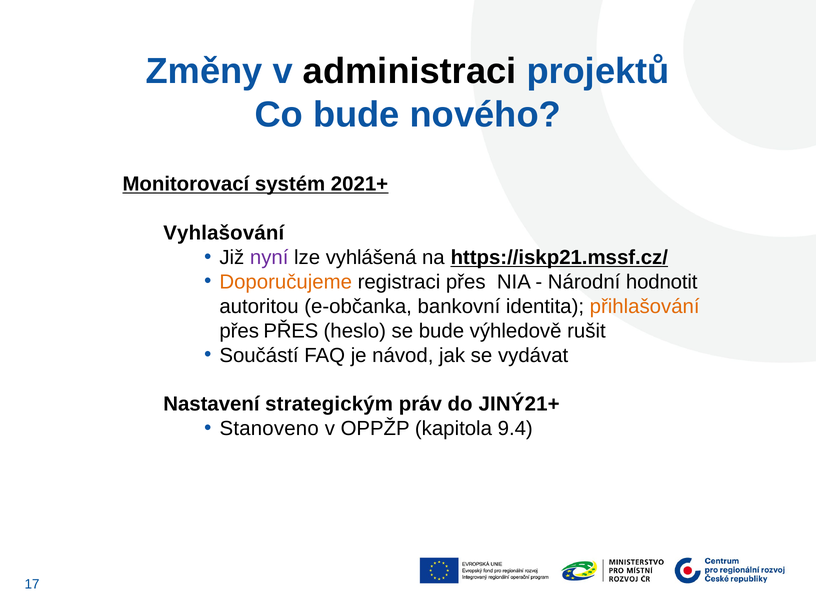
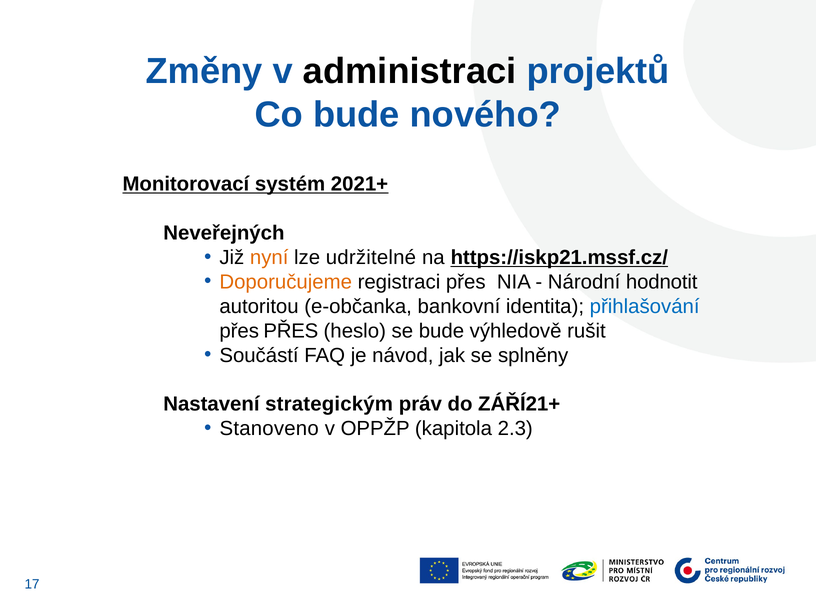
Vyhlašování: Vyhlašování -> Neveřejných (224, 233)
nyní colour: purple -> orange (269, 257)
vyhlášená: vyhlášená -> udržitelné (371, 257)
přihlašování colour: orange -> blue (645, 306)
vydávat: vydávat -> splněny (533, 355)
JINÝ21+: JINÝ21+ -> ZÁŘÍ21+ (519, 404)
9.4: 9.4 -> 2.3 (515, 429)
